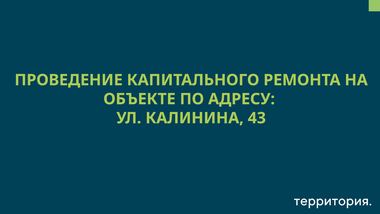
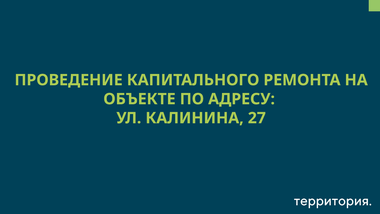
43: 43 -> 27 (257, 118)
